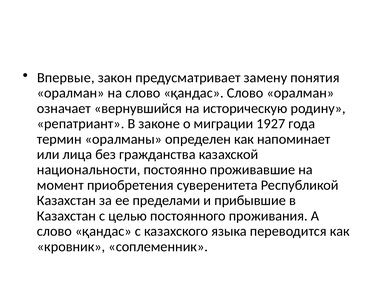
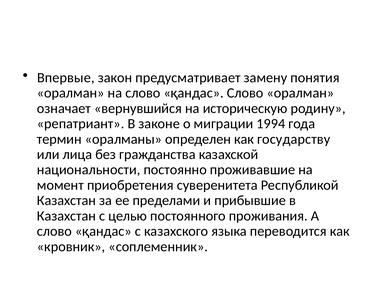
1927: 1927 -> 1994 (271, 124)
напоминает: напоминает -> государству (294, 139)
